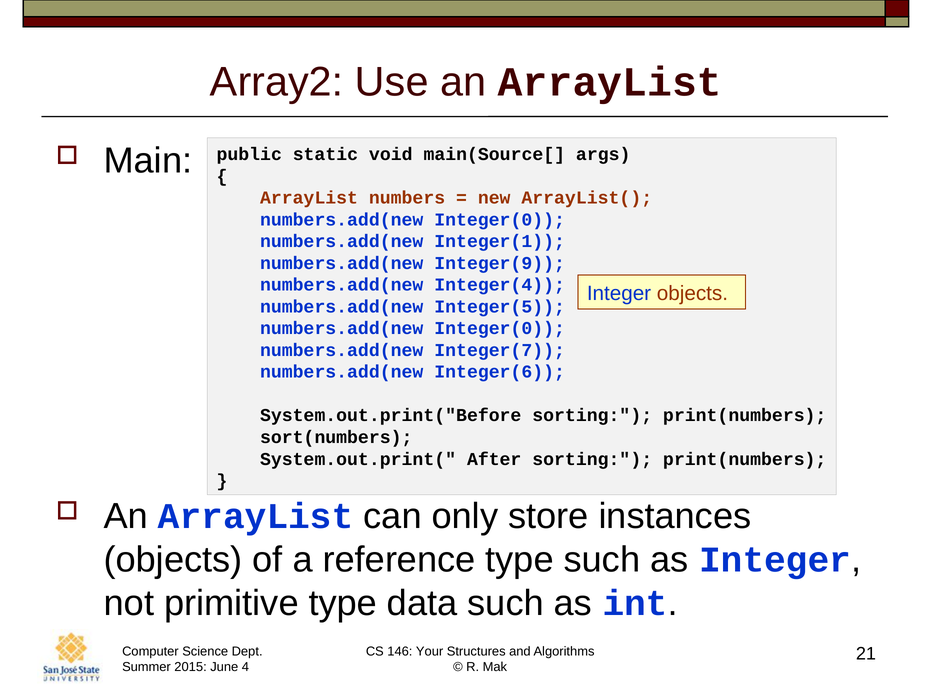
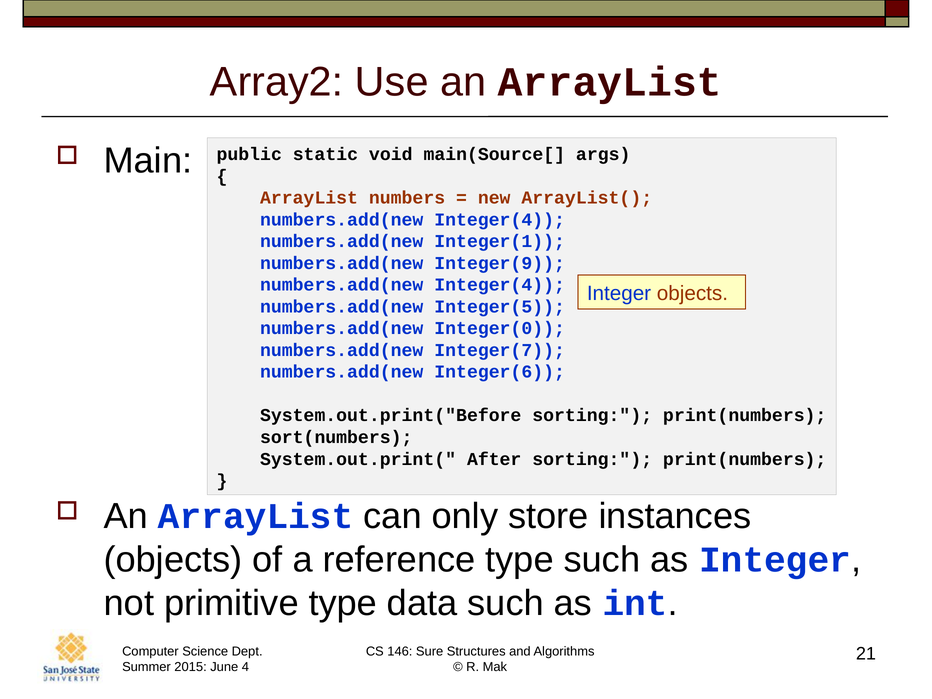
Integer(0: Integer(0 -> Integer(4 (500, 220)
Your: Your -> Sure (430, 652)
